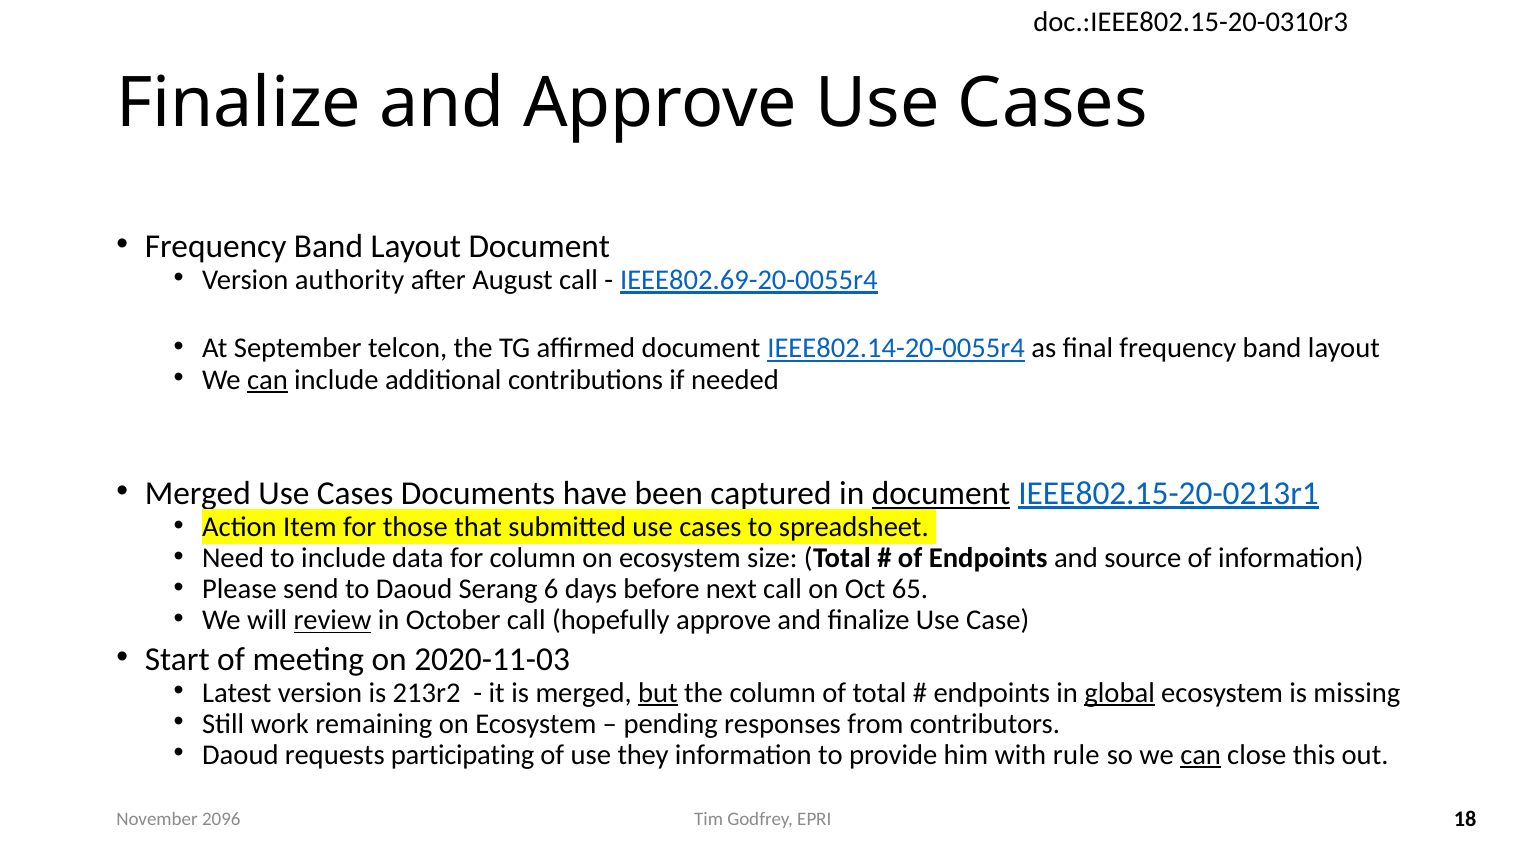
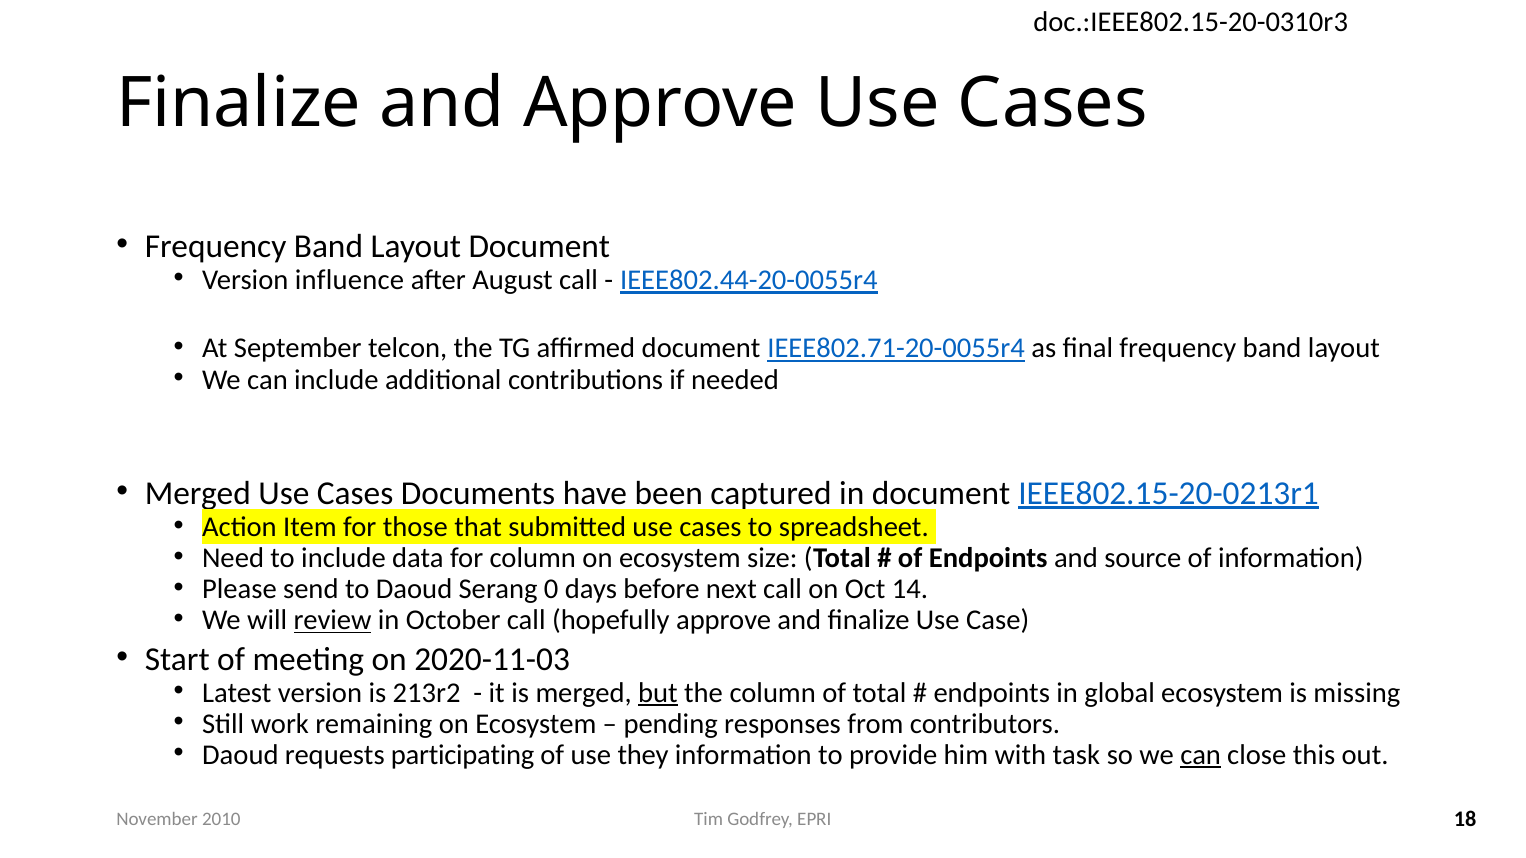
authority: authority -> influence (349, 280)
IEEE802.69-20-0055r4: IEEE802.69-20-0055r4 -> IEEE802.44-20-0055r4 (749, 280)
IEEE802.14-20-0055r4: IEEE802.14-20-0055r4 -> IEEE802.71-20-0055r4 (896, 349)
can underline: present -> none (267, 380)
document underline: present -> none (941, 494)
6: 6 -> 0 (551, 589)
65: 65 -> 14 (910, 589)
global underline: present -> none (1120, 693)
rule: rule -> task (1076, 755)
2096: 2096 -> 2010 (221, 820)
